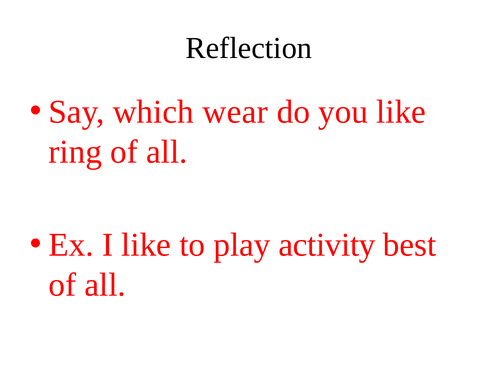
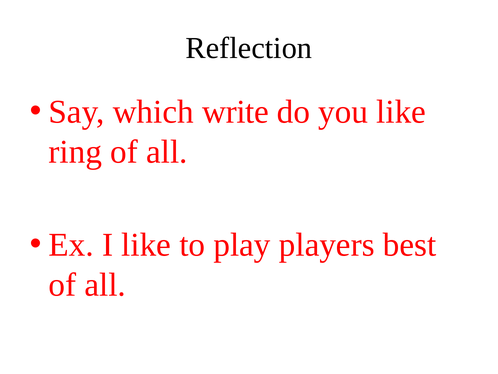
wear: wear -> write (235, 112)
activity: activity -> players (327, 245)
